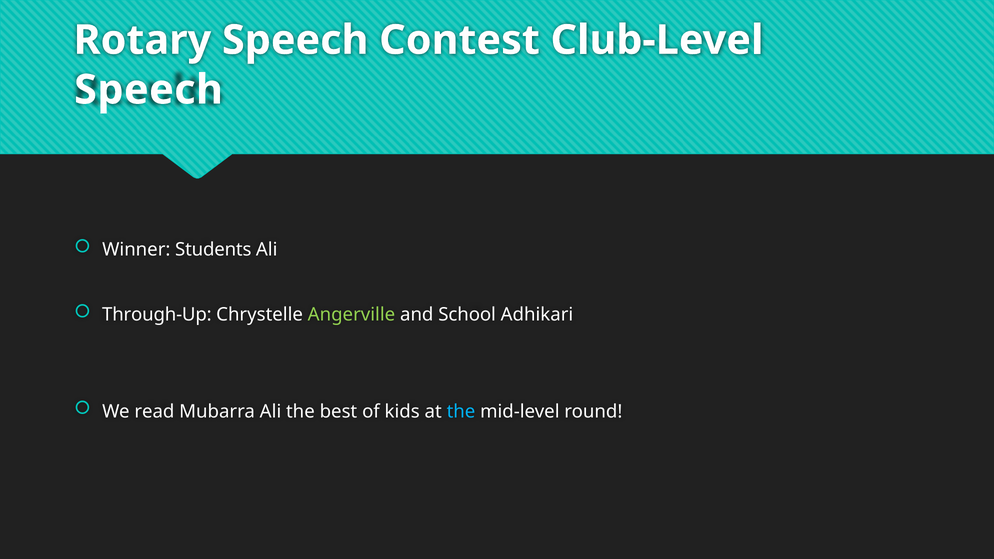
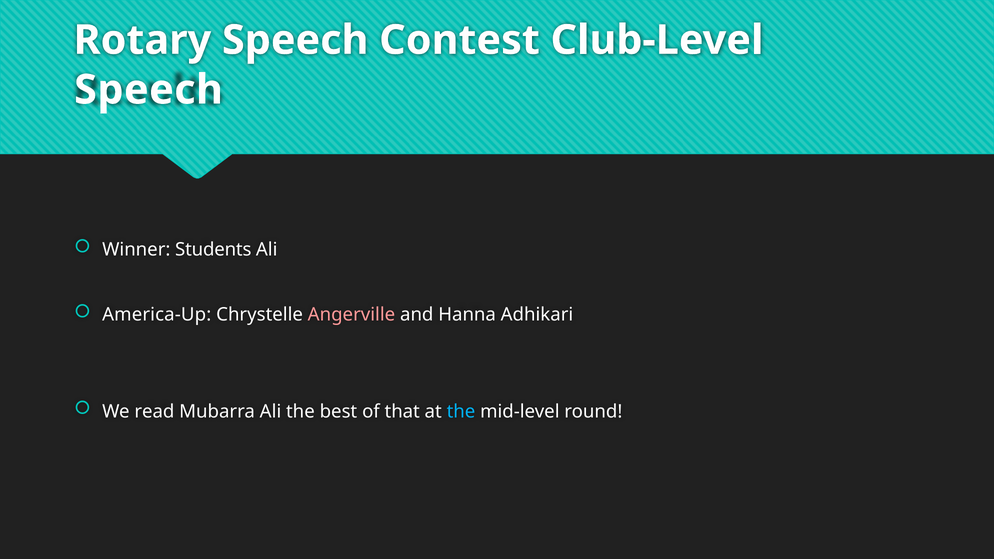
Through-Up: Through-Up -> America-Up (157, 315)
Angerville colour: light green -> pink (351, 315)
School: School -> Hanna (467, 315)
kids: kids -> that (402, 411)
